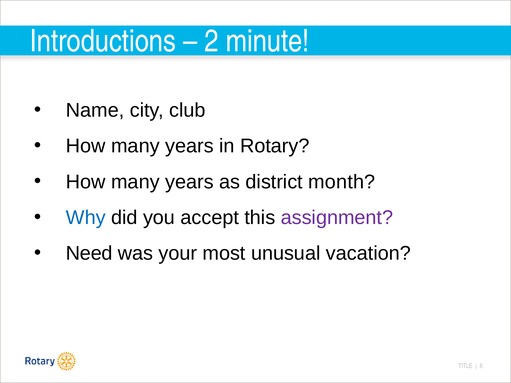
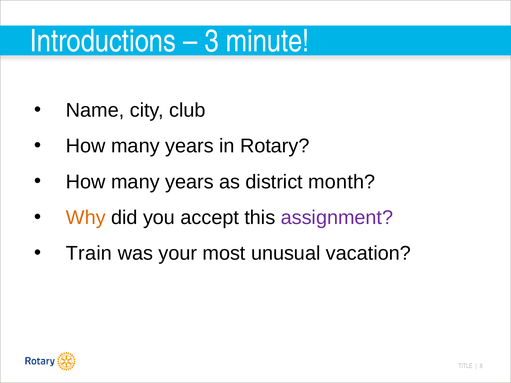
2: 2 -> 3 (212, 41)
Why colour: blue -> orange (86, 218)
Need: Need -> Train (89, 254)
